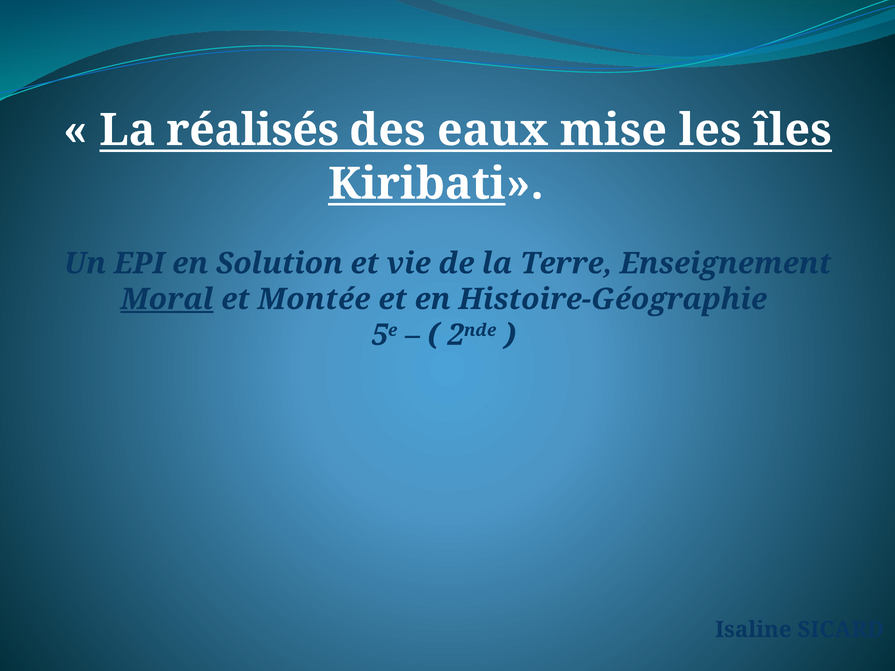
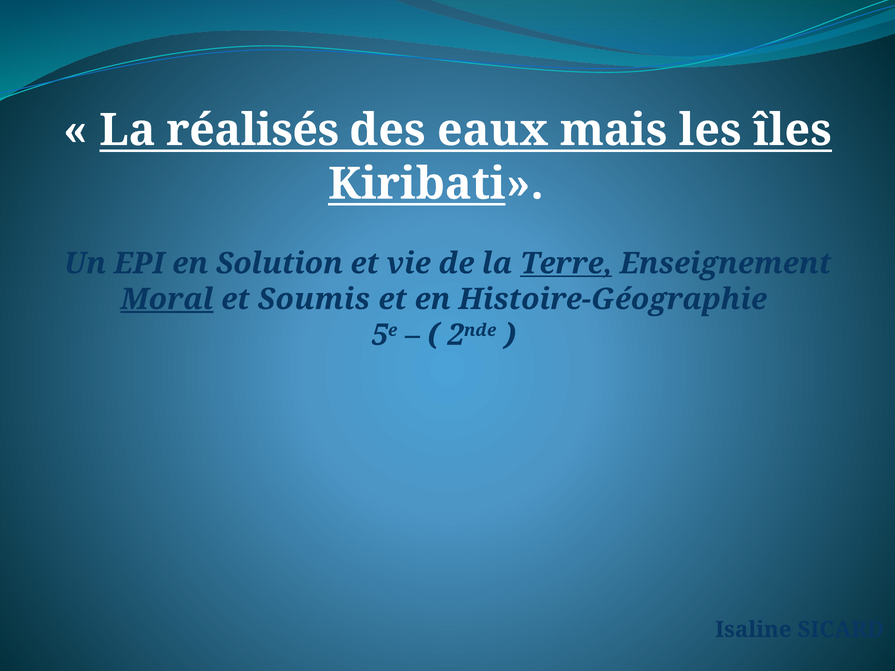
mise: mise -> mais (614, 130)
Terre underline: none -> present (566, 264)
Montée: Montée -> Soumis (314, 299)
